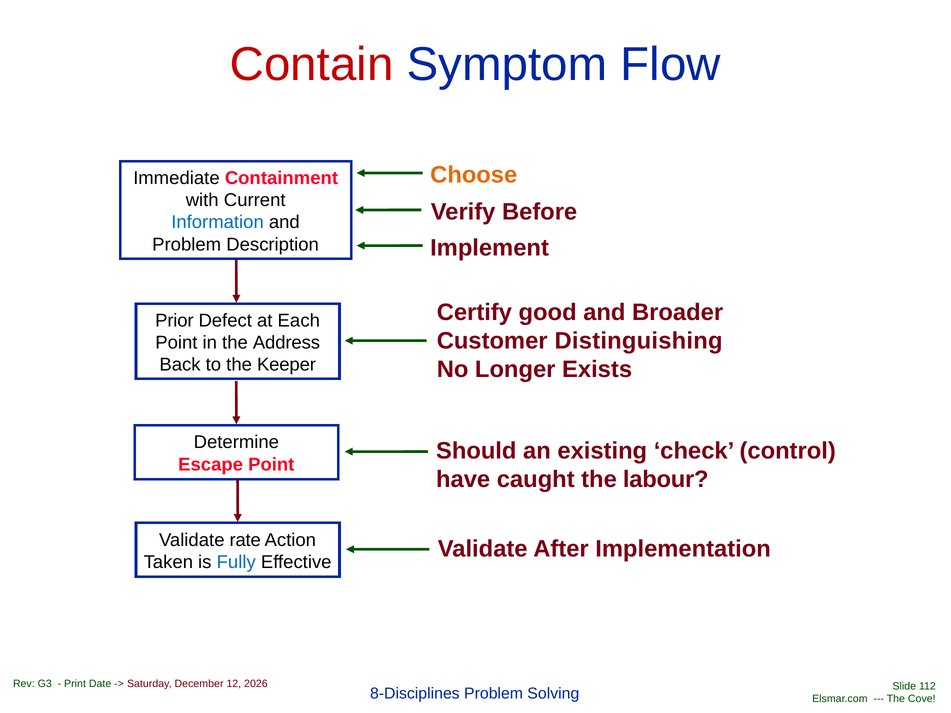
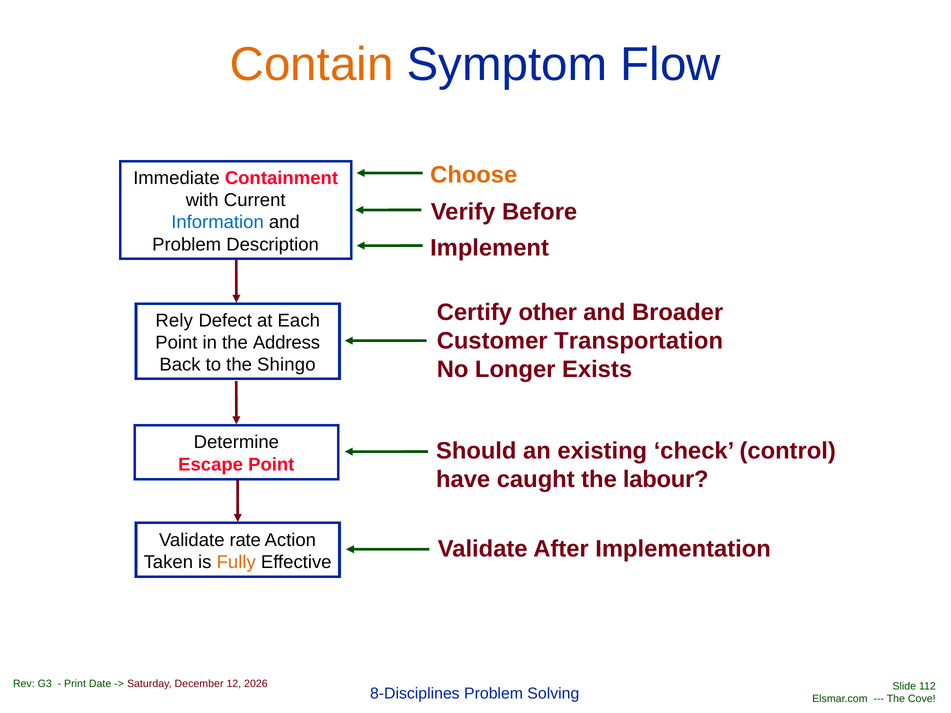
Contain colour: red -> orange (312, 64)
good: good -> other (548, 313)
Prior: Prior -> Rely (174, 321)
Distinguishing: Distinguishing -> Transportation (639, 341)
Keeper: Keeper -> Shingo (286, 365)
Fully colour: blue -> orange (236, 562)
